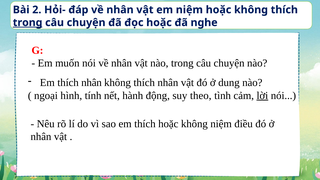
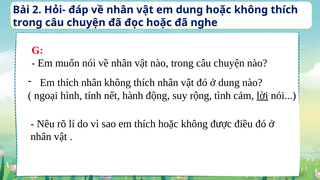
em niệm: niệm -> dung (189, 10)
trong underline: present -> none (28, 23)
theo: theo -> rộng (201, 96)
không niệm: niệm -> được (221, 124)
